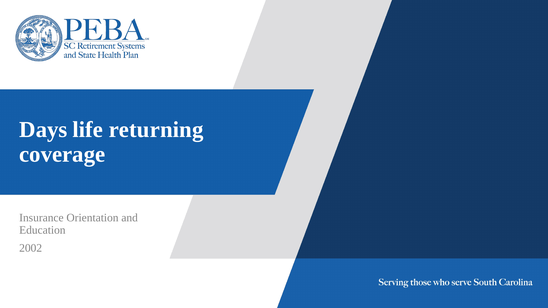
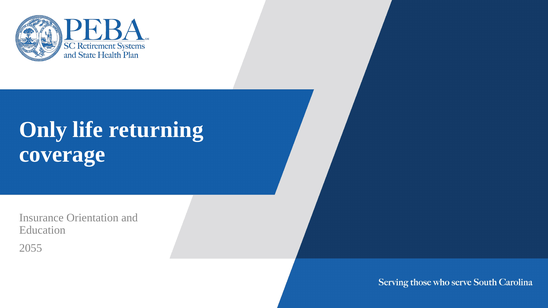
Days: Days -> Only (43, 130)
2002: 2002 -> 2055 (31, 248)
